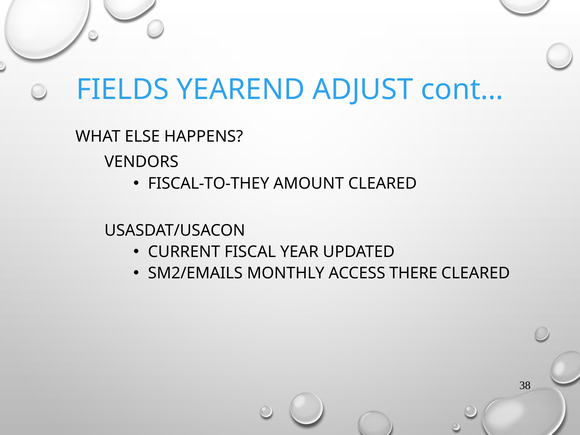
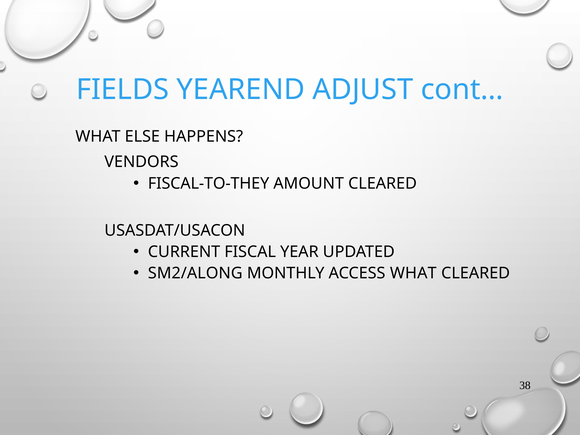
SM2/EMAILS: SM2/EMAILS -> SM2/ALONG (195, 273)
ACCESS THERE: THERE -> WHAT (413, 273)
